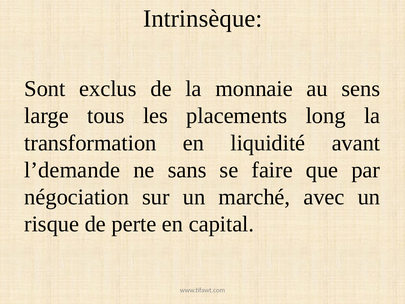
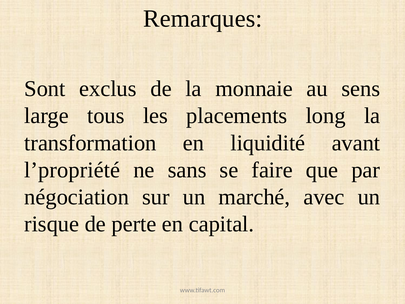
Intrinsèque: Intrinsèque -> Remarques (203, 19)
l’demande: l’demande -> l’propriété (72, 170)
